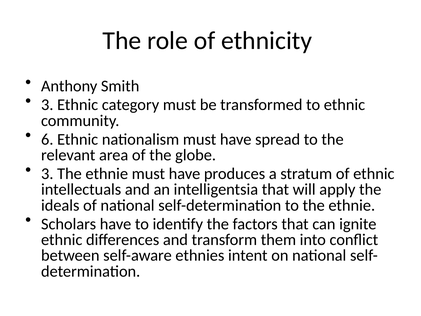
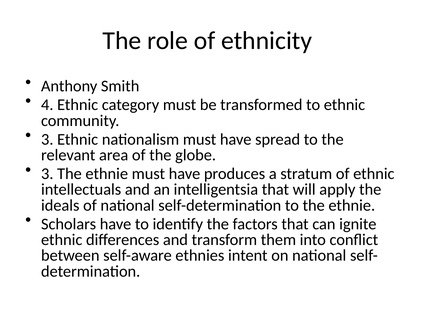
3: 3 -> 4 (47, 105)
6: 6 -> 3 (47, 139)
